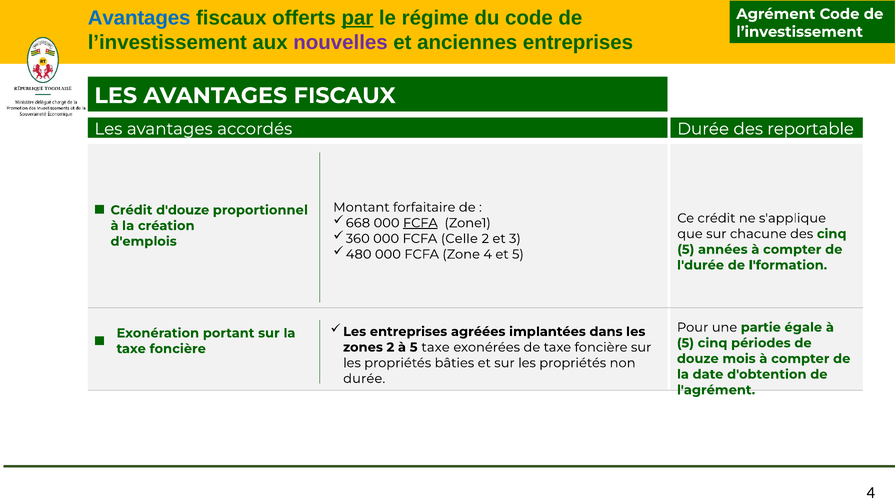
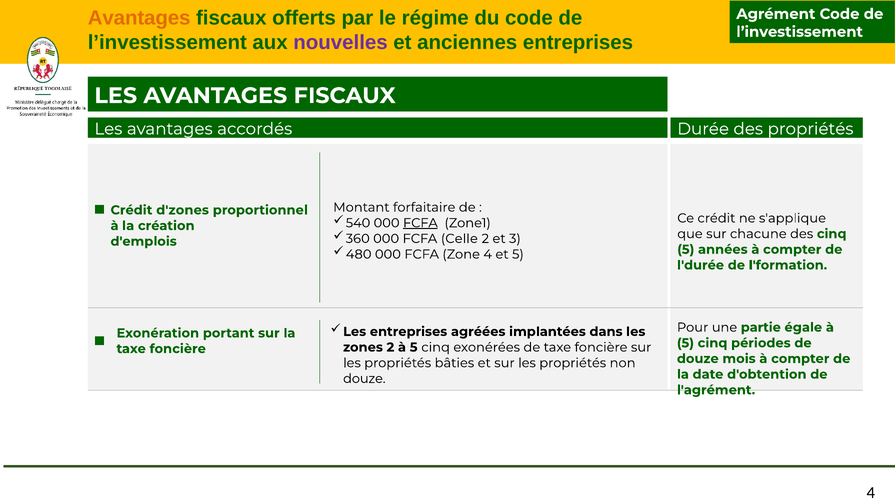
Avantages colour: blue -> orange (139, 18)
par underline: present -> none (357, 18)
des reportable: reportable -> propriétés (811, 129)
d'douze: d'douze -> d'zones (183, 210)
668: 668 -> 540 (358, 223)
2 à 5 taxe: taxe -> cinq (436, 348)
durée: durée -> douze (364, 379)
